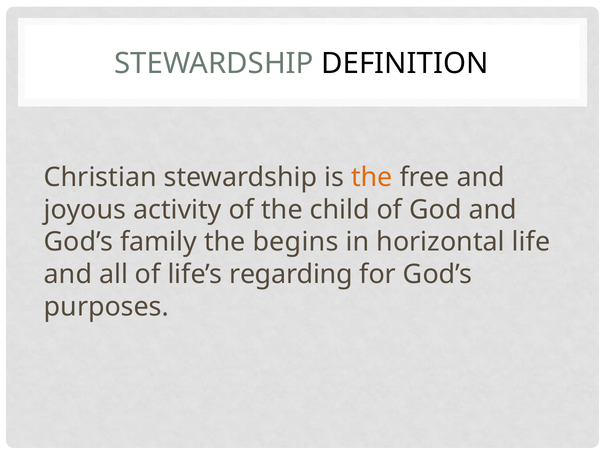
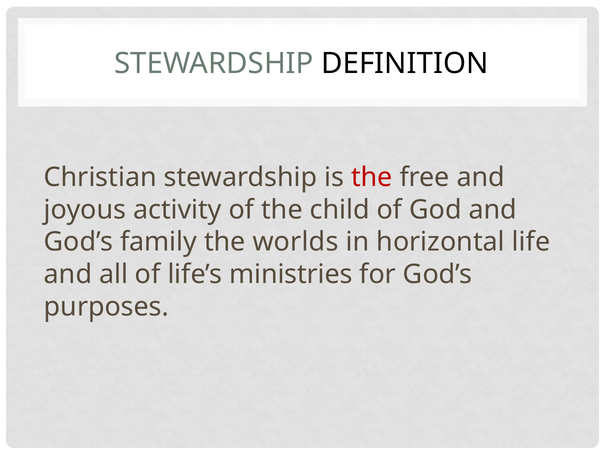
the colour: orange -> red (372, 177)
begins: begins -> worlds (296, 242)
regarding: regarding -> ministries (291, 274)
